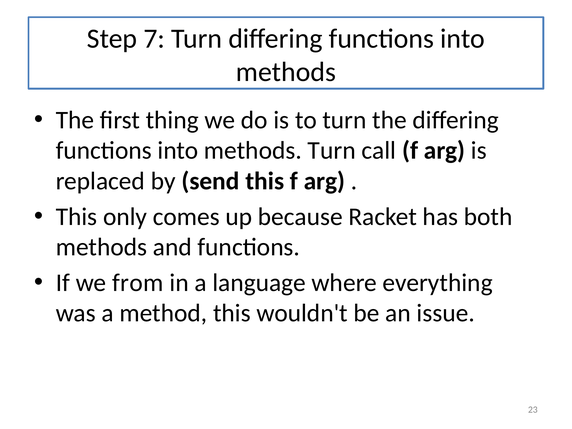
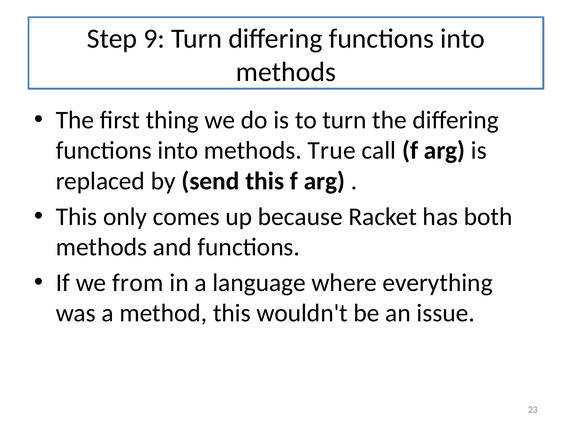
7: 7 -> 9 (154, 39)
methods Turn: Turn -> True (332, 151)
